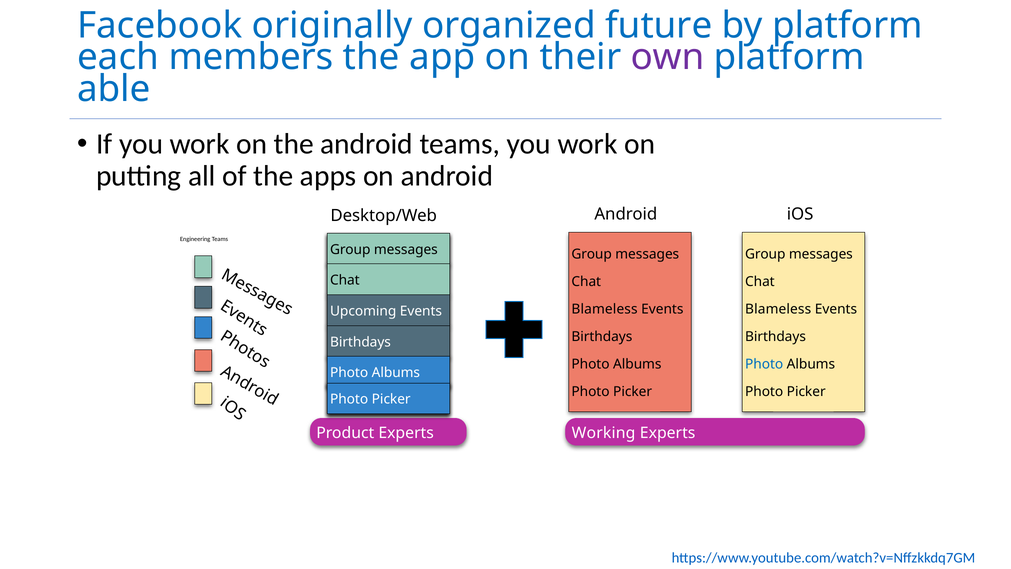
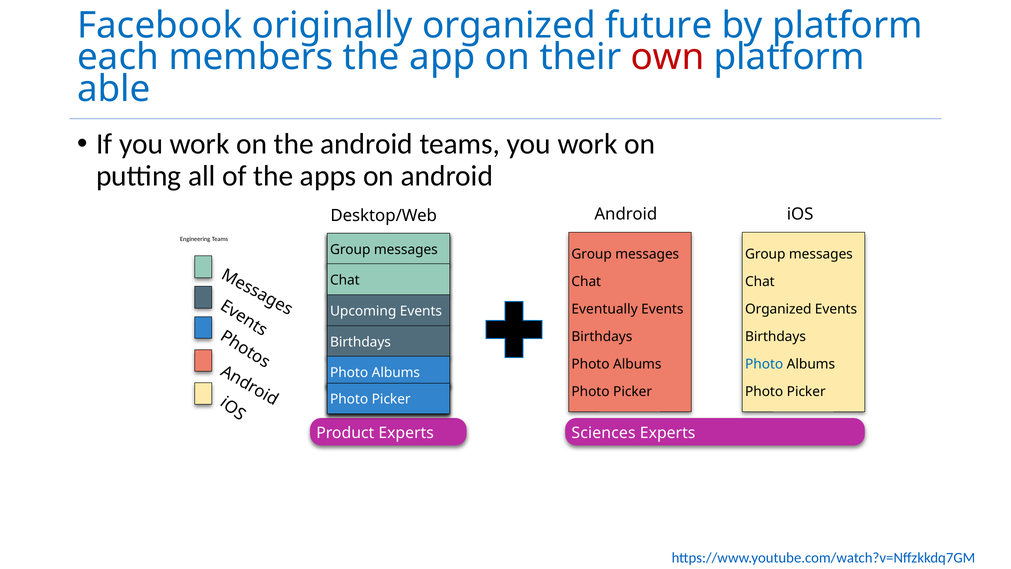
own colour: purple -> red (668, 57)
Blameless: Blameless -> Eventually (605, 309)
Blameless: Blameless -> Organized (778, 309)
Working: Working -> Sciences (604, 433)
